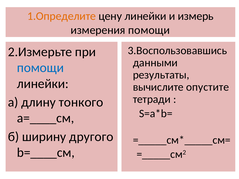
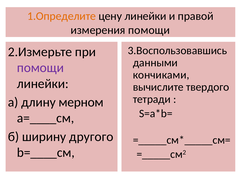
измерь: измерь -> правой (196, 16)
помощи colour: blue -> purple (40, 68)
результаты: результаты -> кончиками (161, 75)
опустите: опустите -> твердого (208, 87)
тонкого: тонкого -> мерном (81, 102)
